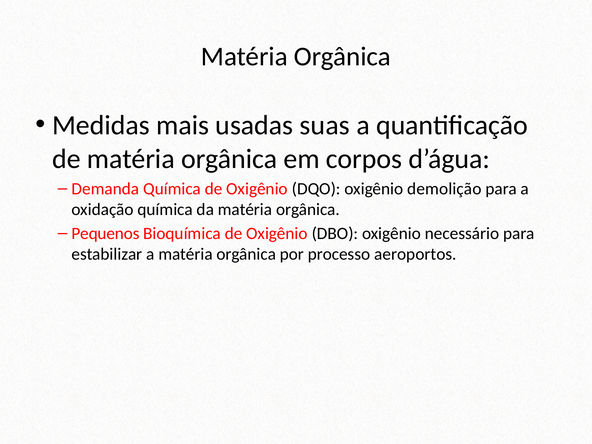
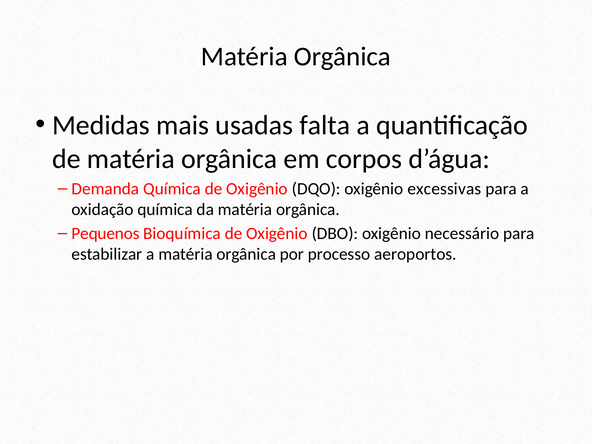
suas: suas -> falta (325, 125)
demolição: demolição -> excessivas (444, 189)
